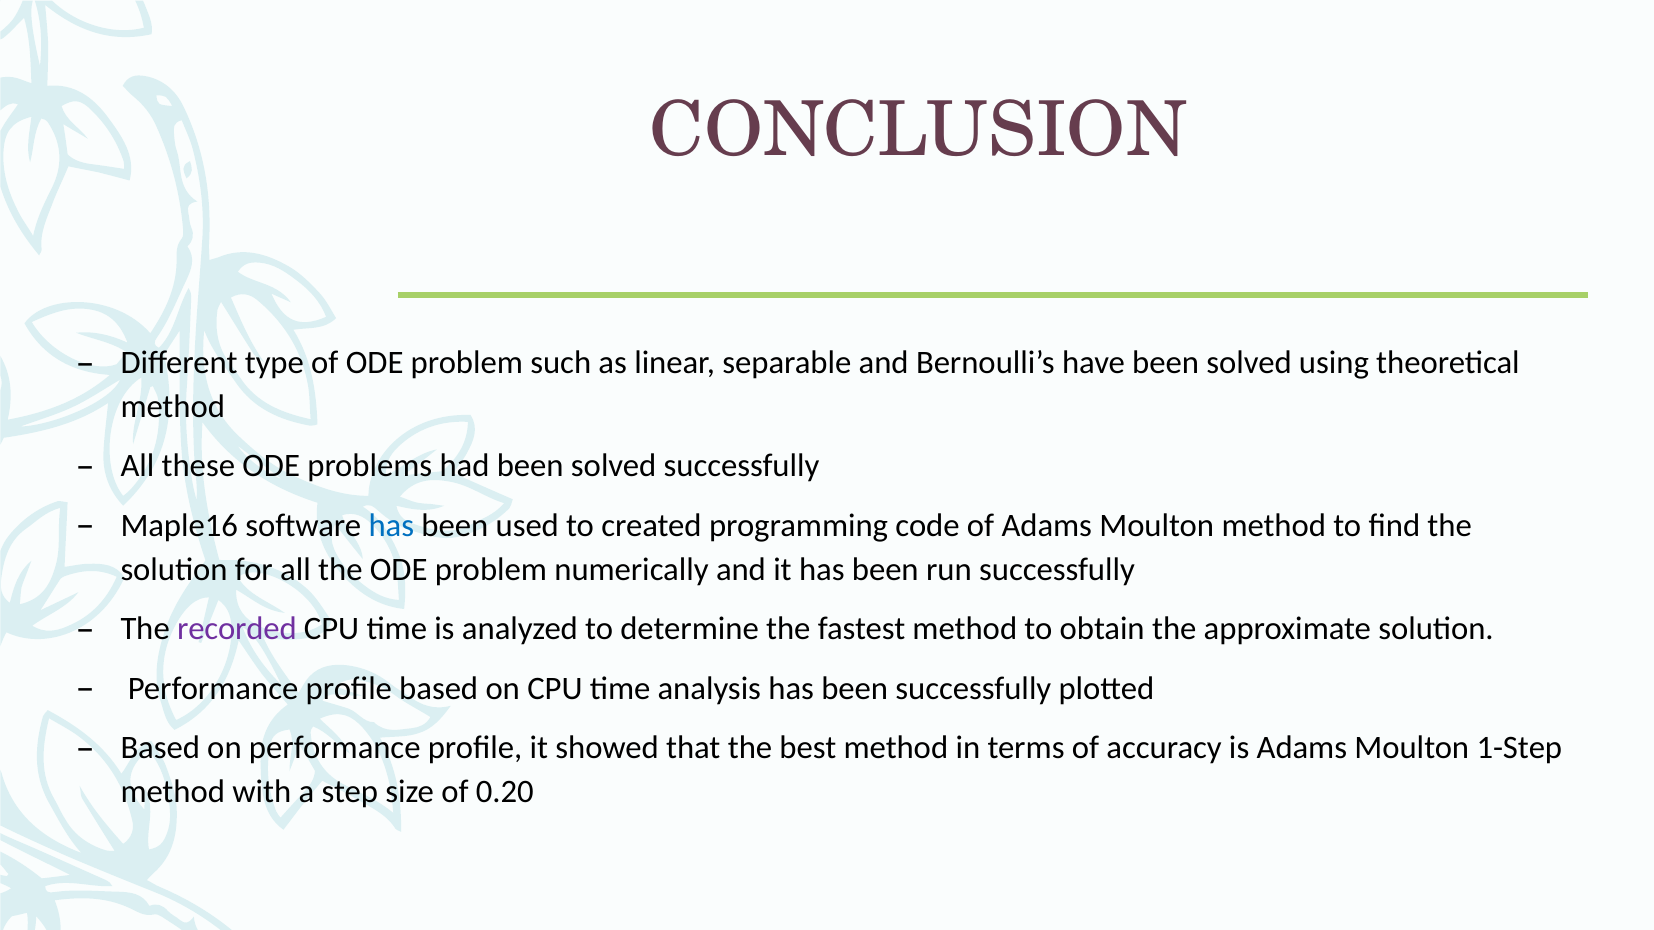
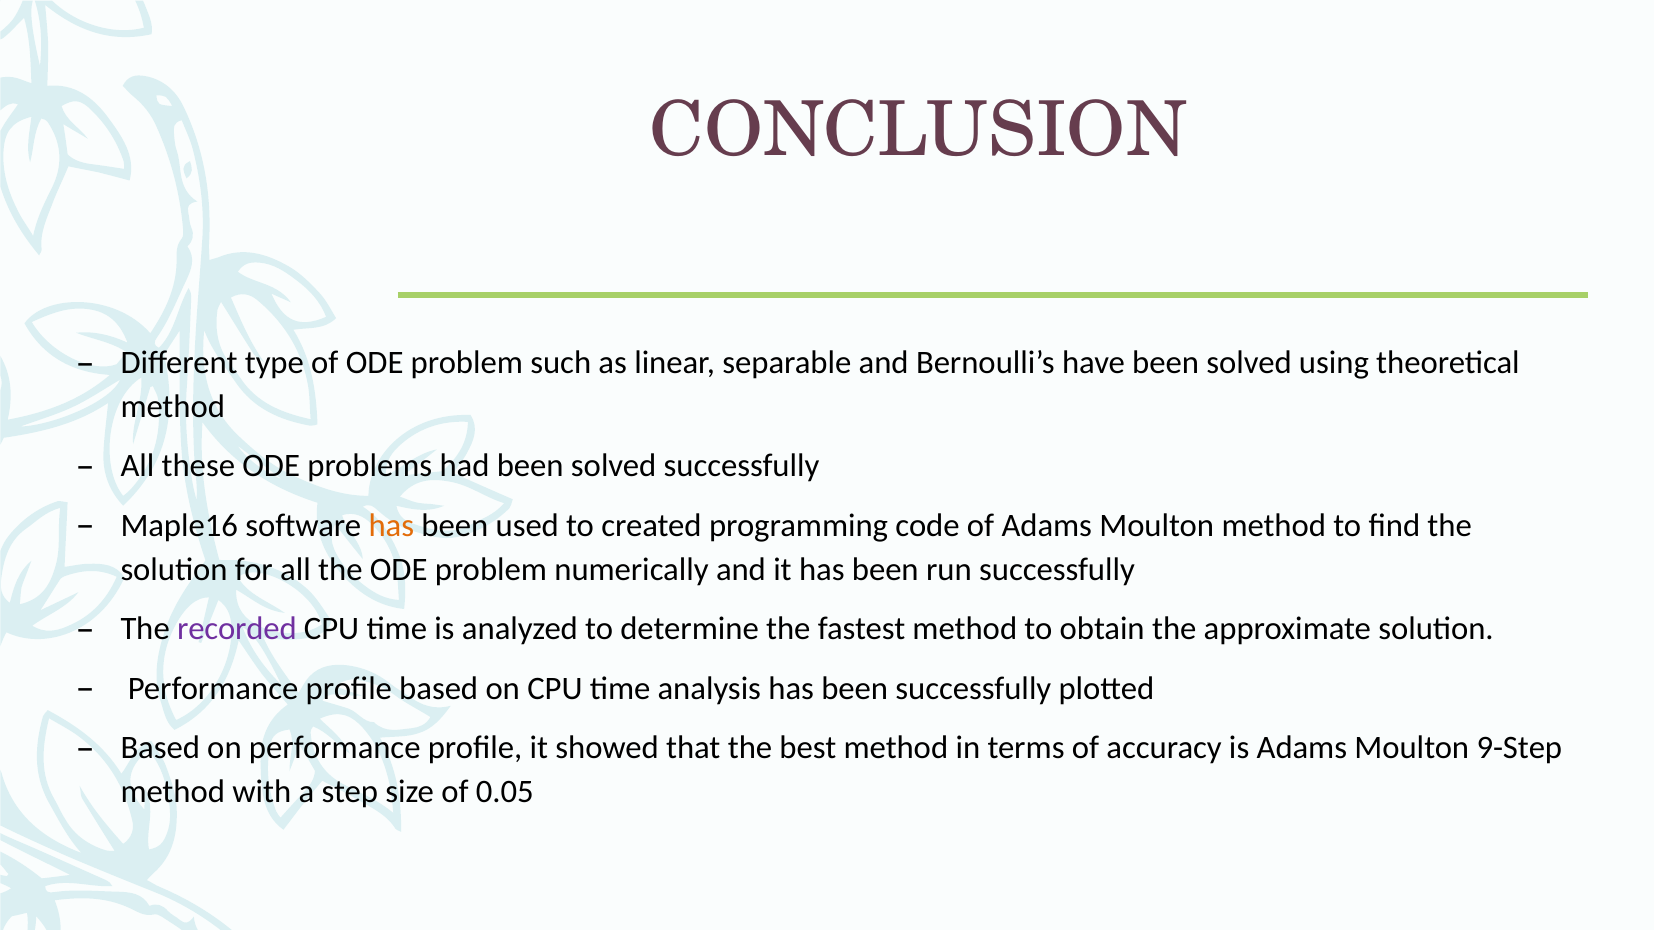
has colour: blue -> orange (391, 526)
1-Step: 1-Step -> 9-Step (1519, 748)
0.20: 0.20 -> 0.05 (505, 792)
